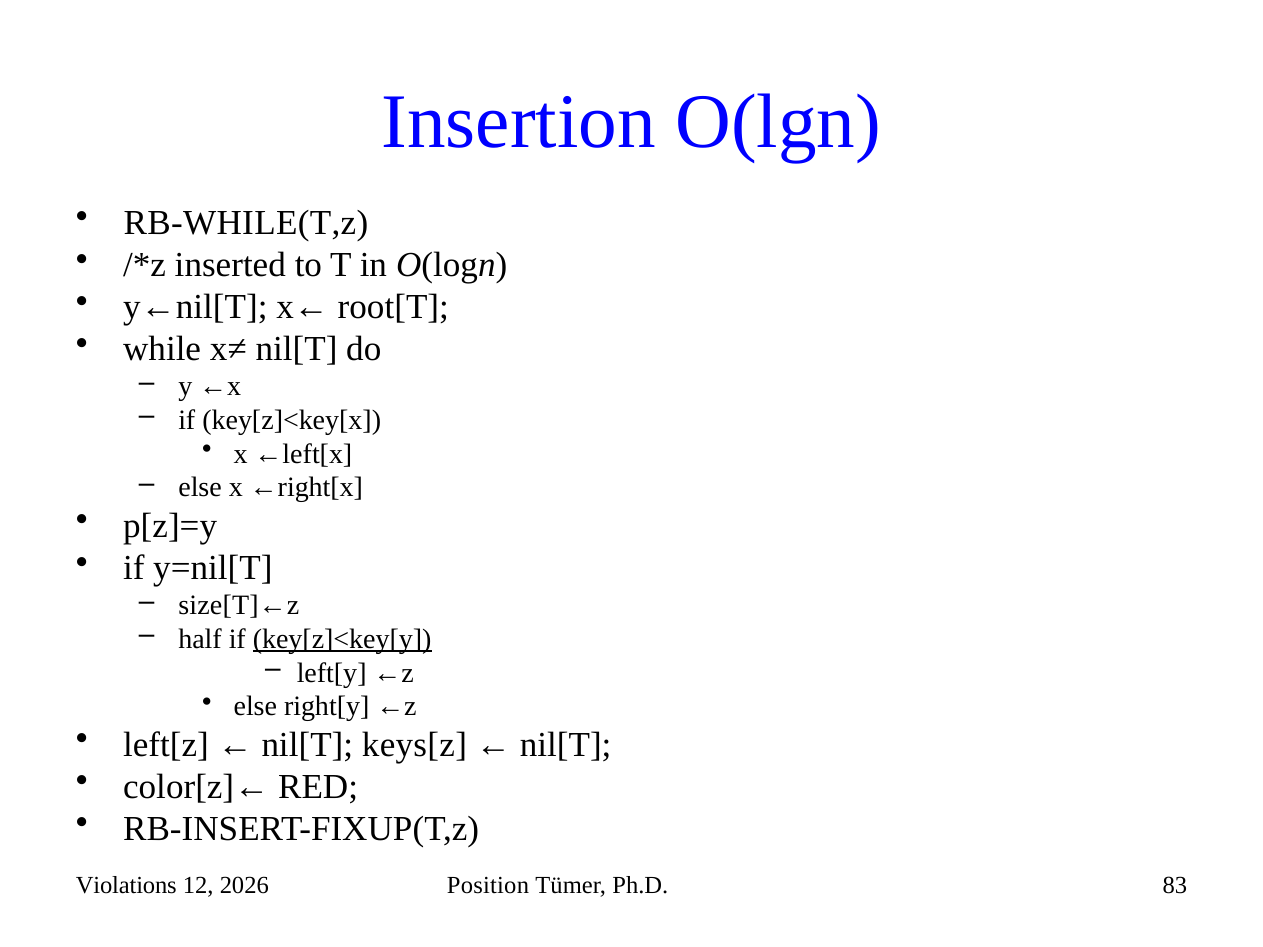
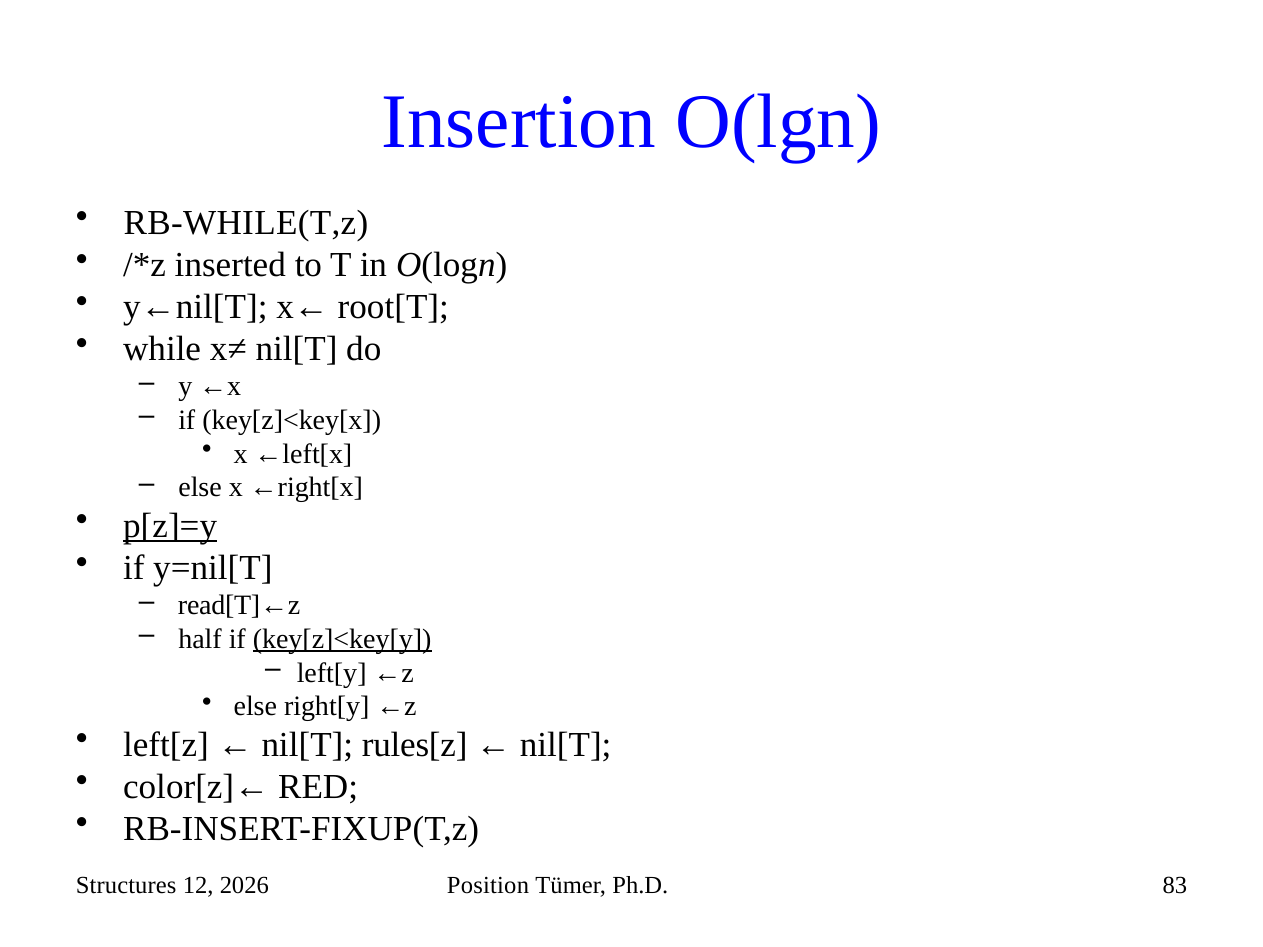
p[z]=y underline: none -> present (170, 526)
size[T]←z: size[T]←z -> read[T]←z (239, 606)
keys[z: keys[z -> rules[z (415, 745)
Violations: Violations -> Structures (126, 885)
